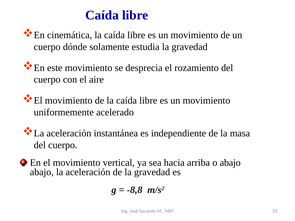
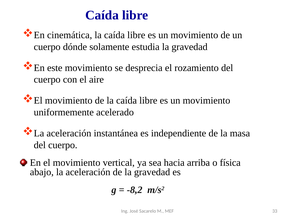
o abajo: abajo -> física (230, 163)
-8,8: -8,8 -> -8,2 (135, 190)
